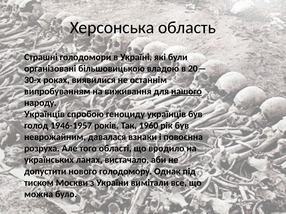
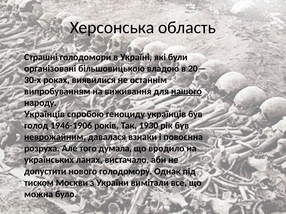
1946-1957: 1946-1957 -> 1946-1906 (71, 126)
1960: 1960 -> 1930 (149, 126)
неврожайним underline: none -> present (55, 137)
області: області -> думала (115, 149)
